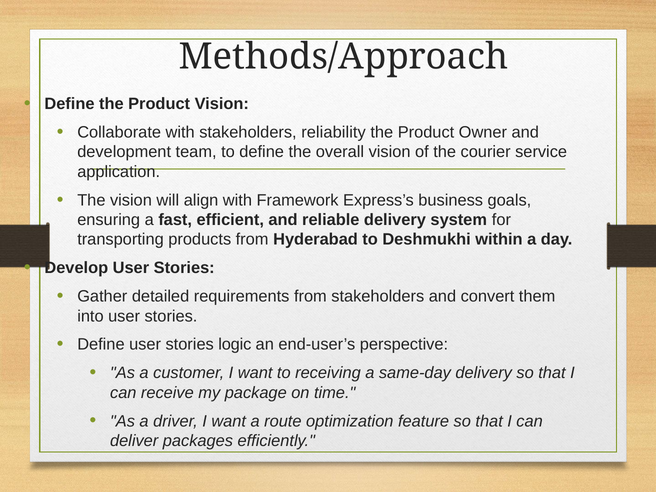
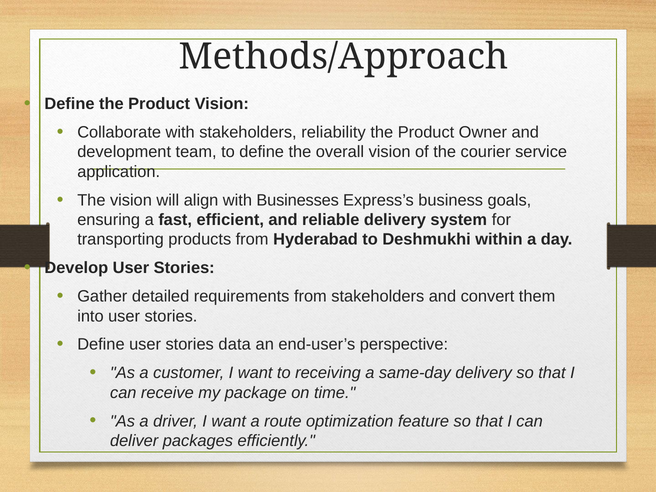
Framework: Framework -> Businesses (298, 200)
logic: logic -> data (235, 345)
